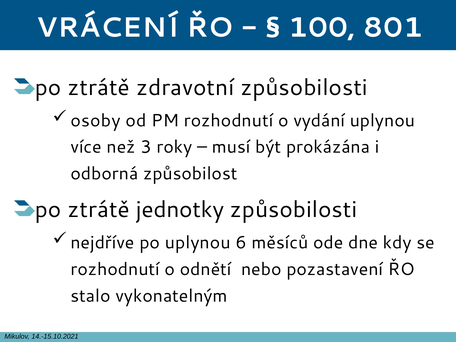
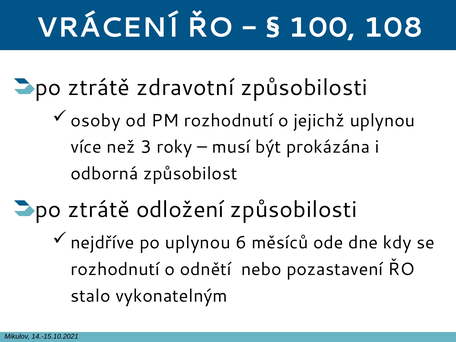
801: 801 -> 108 (393, 28)
vydání: vydání -> jejichž (319, 120)
jednotky: jednotky -> odložení (180, 210)
